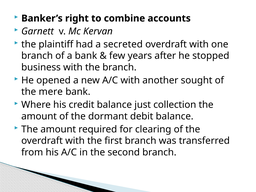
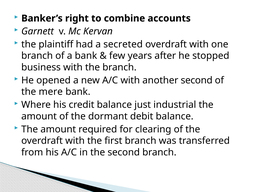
another sought: sought -> second (197, 80)
collection: collection -> industrial (175, 105)
